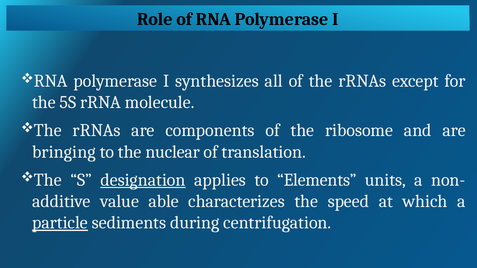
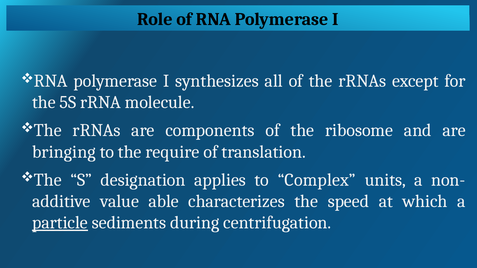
nuclear: nuclear -> require (172, 152)
designation underline: present -> none (143, 180)
Elements: Elements -> Complex (317, 180)
